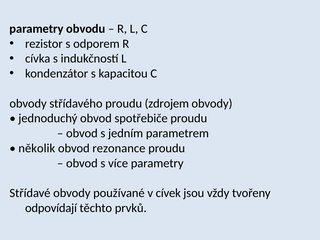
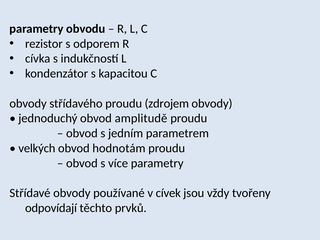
spotřebiče: spotřebiče -> amplitudě (141, 118)
několik: několik -> velkých (37, 148)
rezonance: rezonance -> hodnotám (119, 148)
